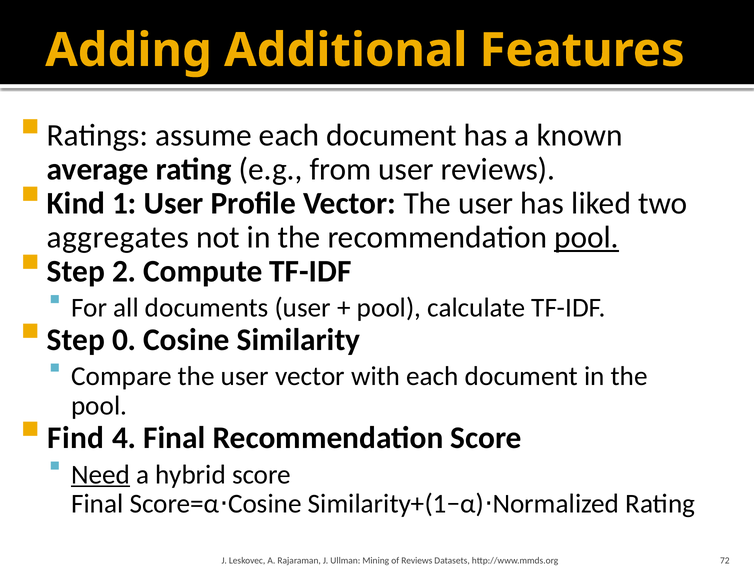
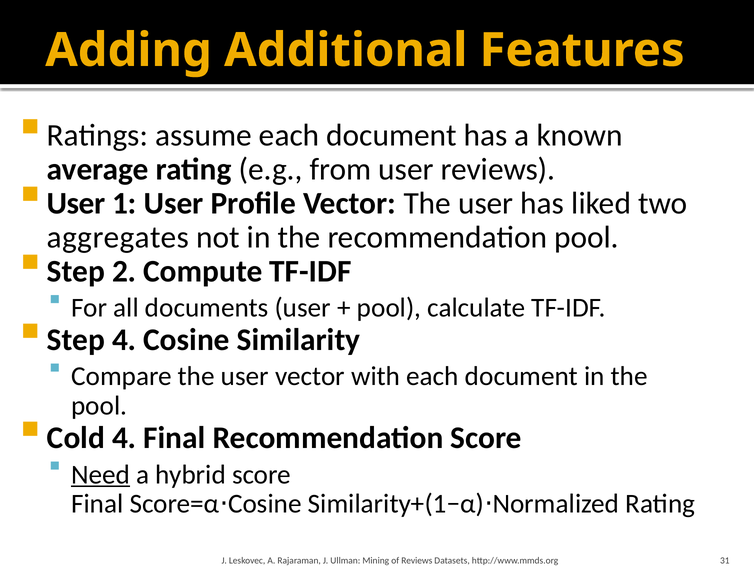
Kind: Kind -> User (76, 203)
pool underline: present -> none (586, 237)
Step 0: 0 -> 4 (124, 340)
Find: Find -> Cold (76, 438)
72: 72 -> 31 (725, 560)
